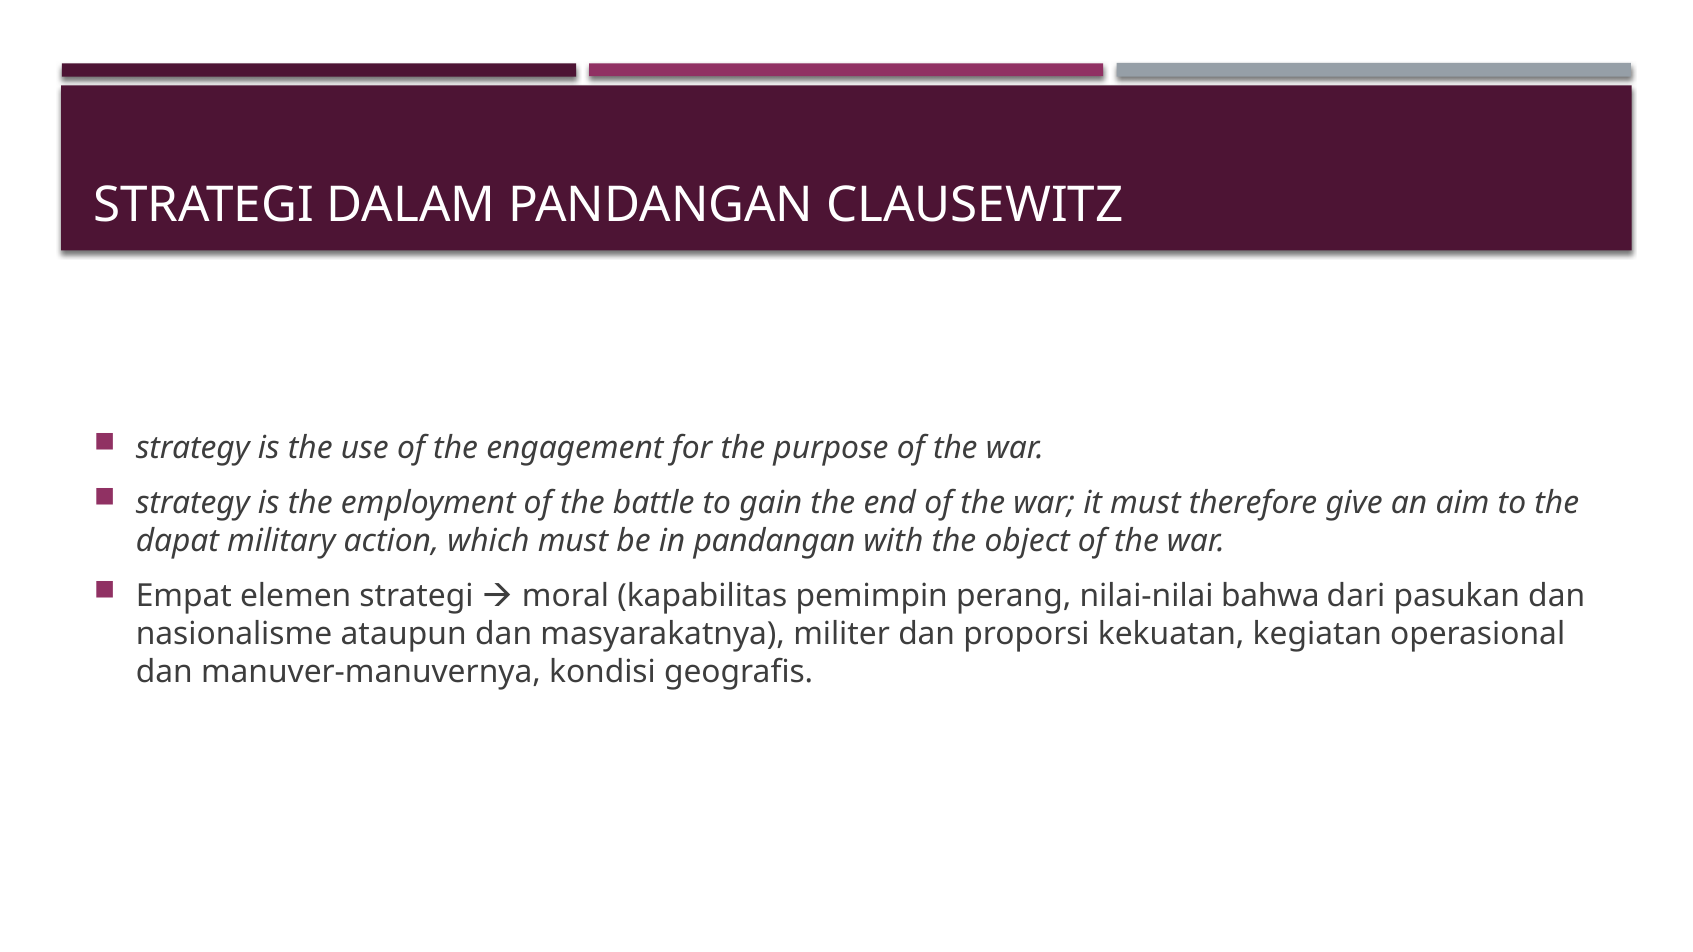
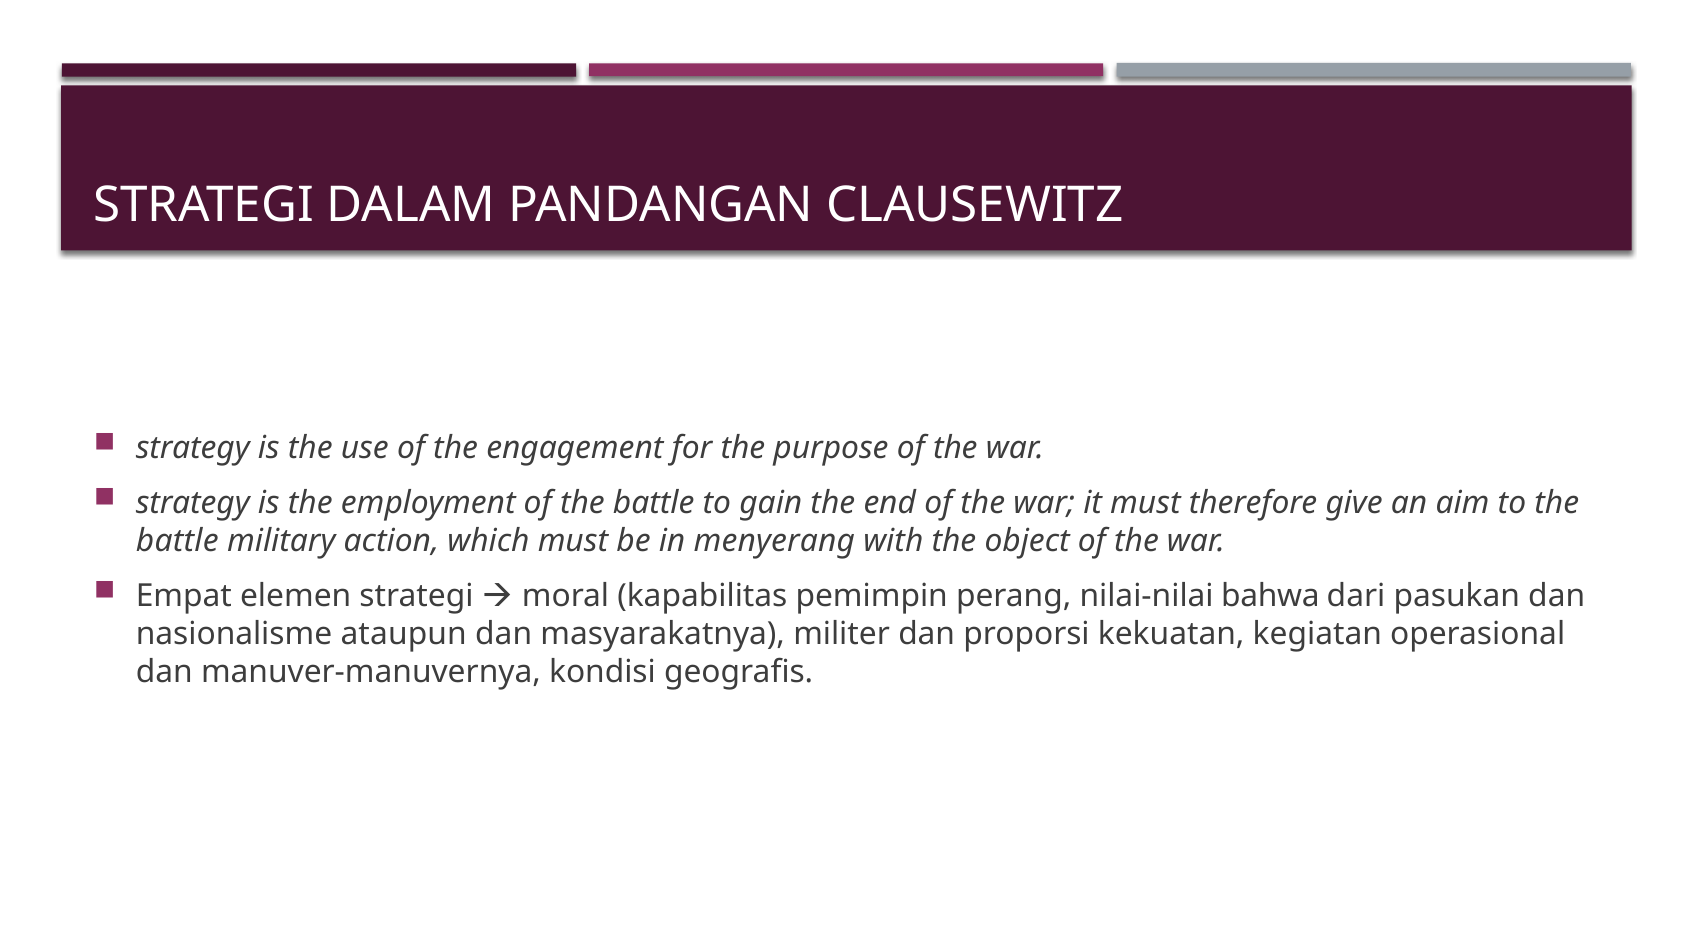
dapat: dapat -> battle (177, 541)
in pandangan: pandangan -> menyerang (774, 541)
